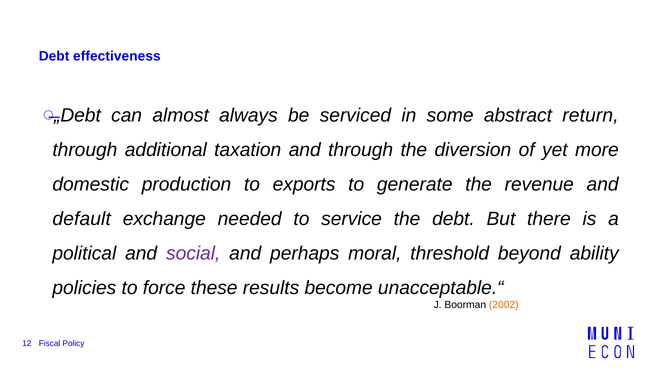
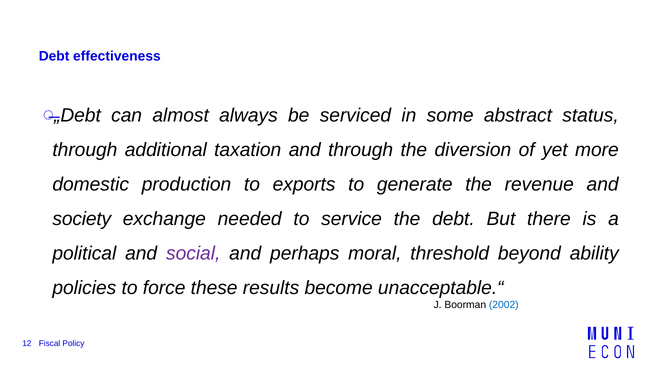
return: return -> status (591, 116)
default: default -> society (82, 219)
2002 colour: orange -> blue (504, 305)
